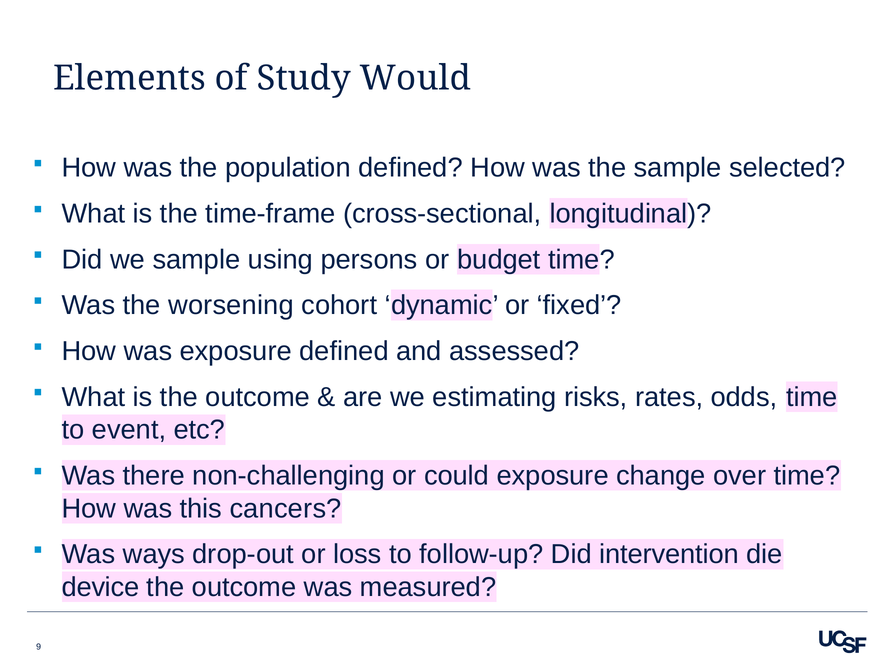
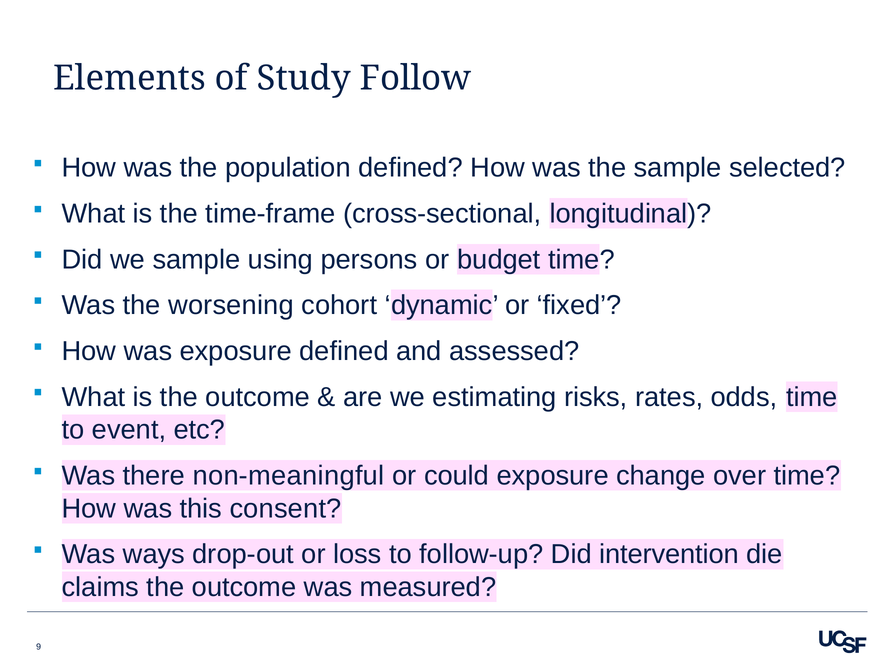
Would: Would -> Follow (416, 78)
non-challenging: non-challenging -> non-meaningful (288, 475)
cancers: cancers -> consent (286, 508)
device: device -> claims (100, 587)
